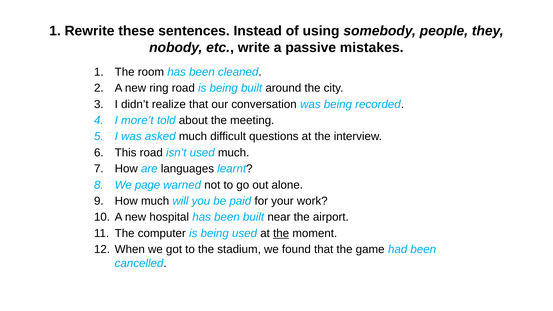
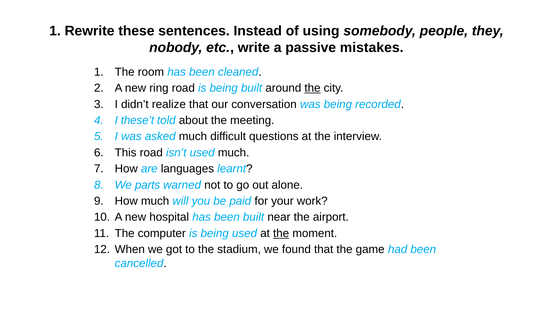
the underline: none -> present (312, 88)
more’t: more’t -> these’t (137, 120)
page: page -> parts (148, 185)
